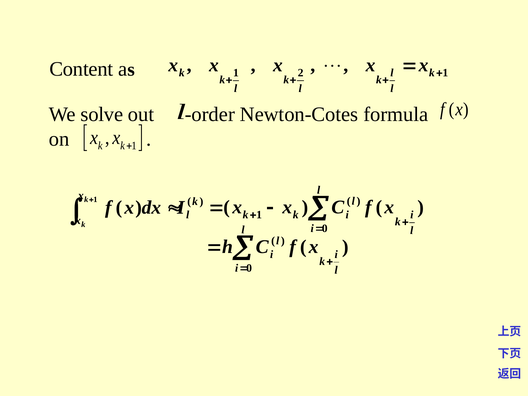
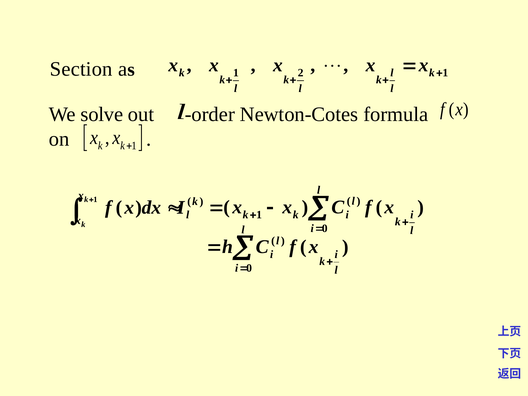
Content: Content -> Section (81, 69)
